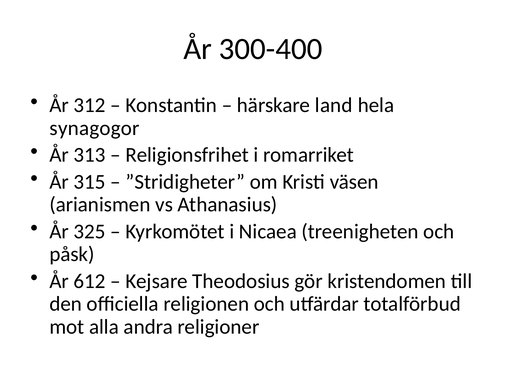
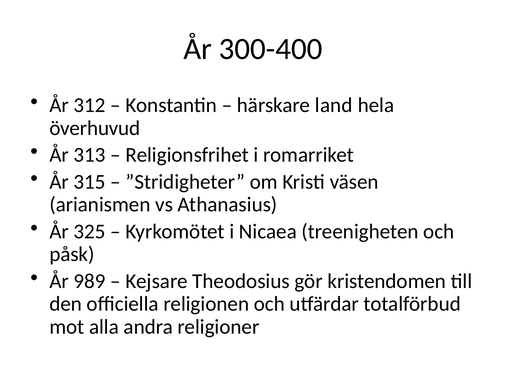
synagogor: synagogor -> överhuvud (95, 128)
612: 612 -> 989 (90, 281)
